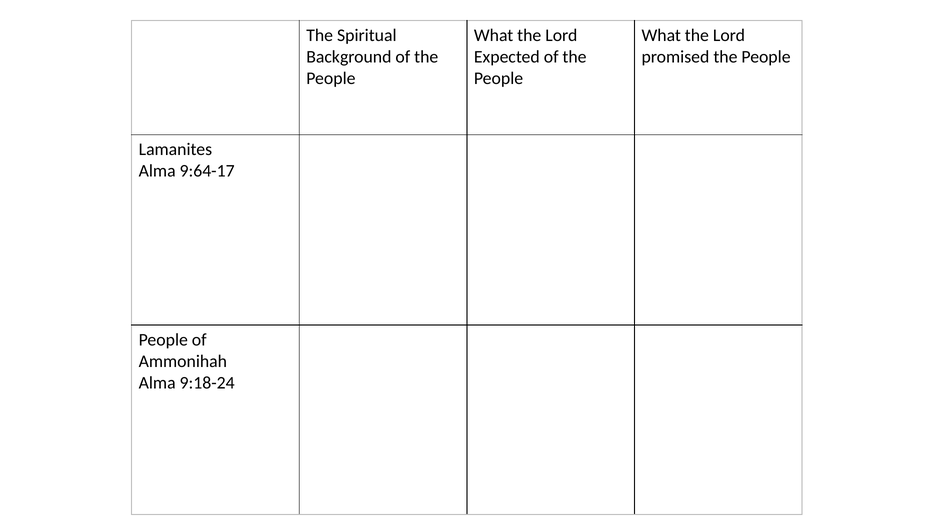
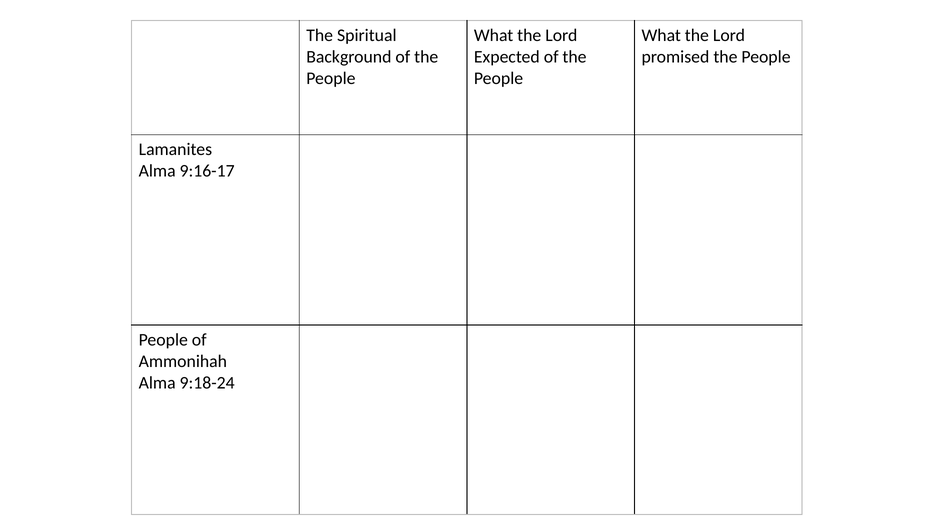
9:64-17: 9:64-17 -> 9:16-17 (207, 171)
